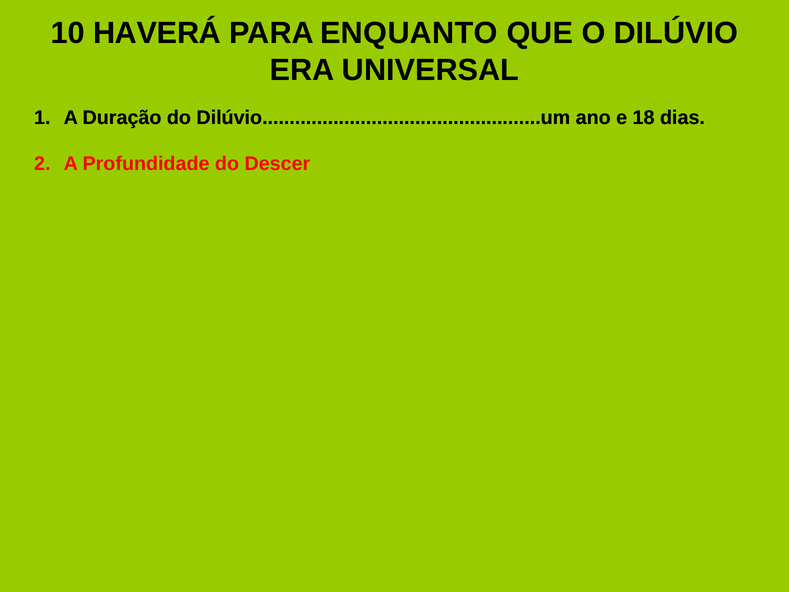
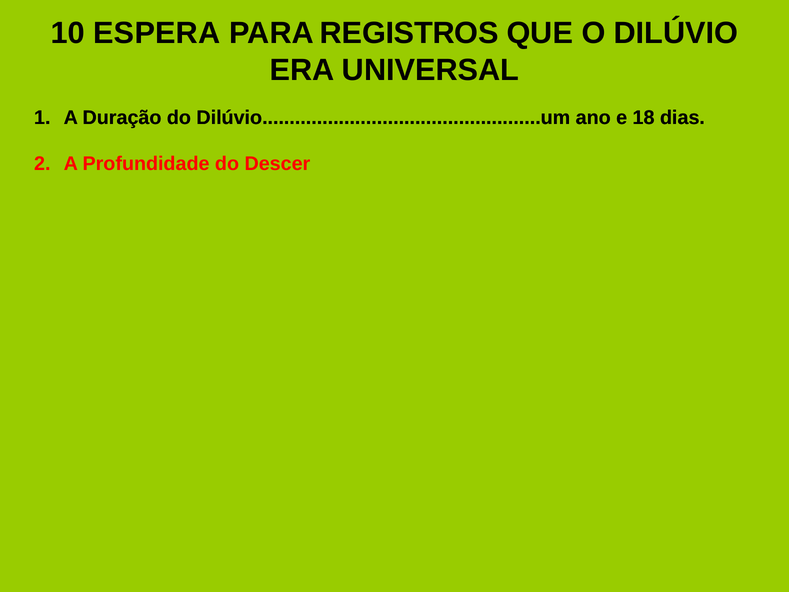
HAVERÁ: HAVERÁ -> ESPERA (157, 33)
ENQUANTO: ENQUANTO -> REGISTROS (409, 33)
